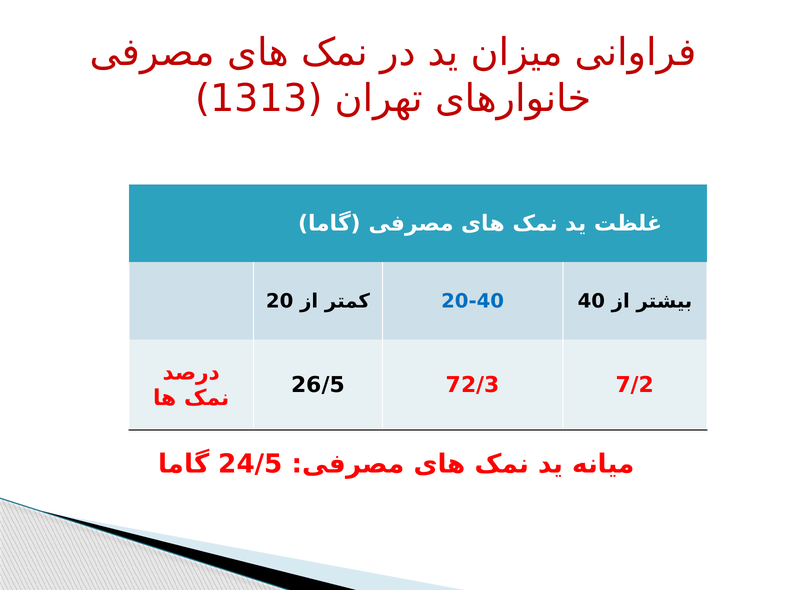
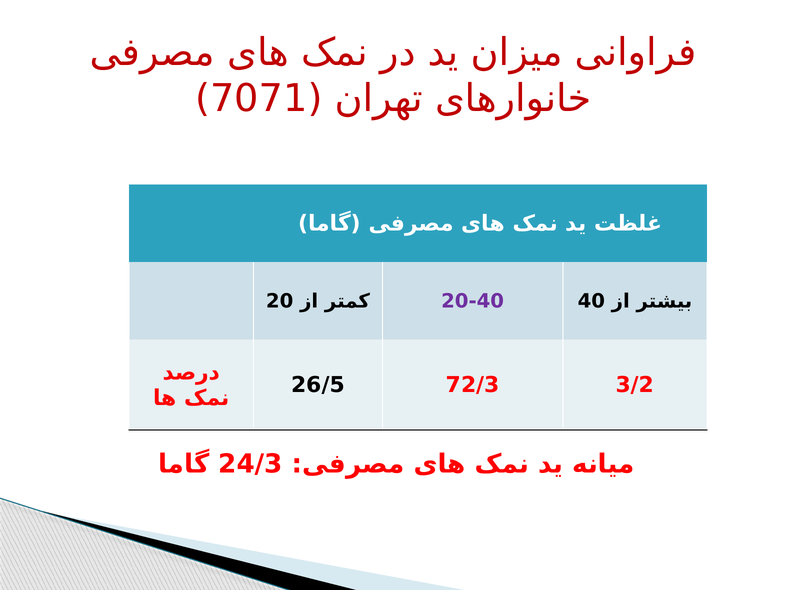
1313: 1313 -> 7071 (259, 98)
20-40 colour: blue -> purple (473, 301)
7/2: 7/2 -> 3/2 (635, 385)
24/5: 24/5 -> 24/3 (251, 464)
